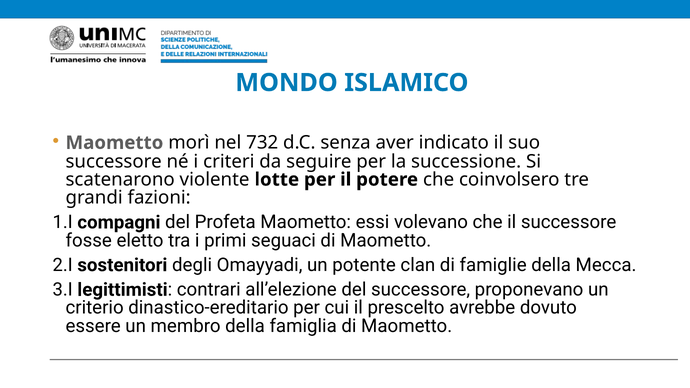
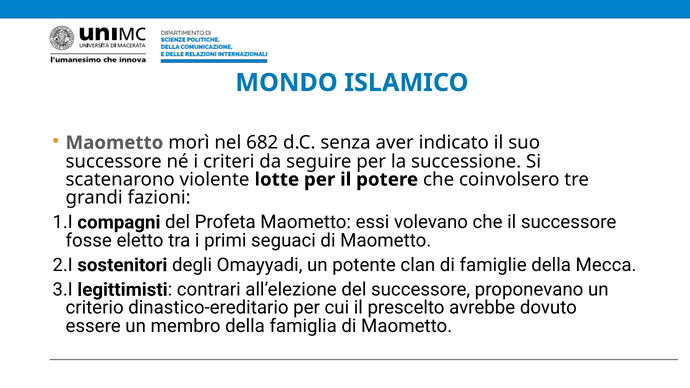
732: 732 -> 682 (262, 143)
